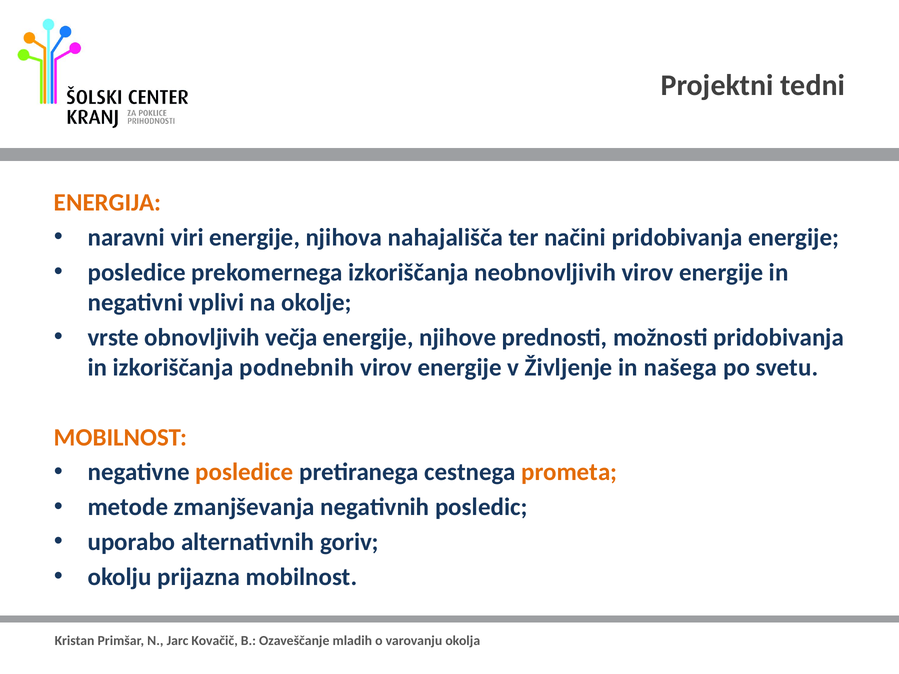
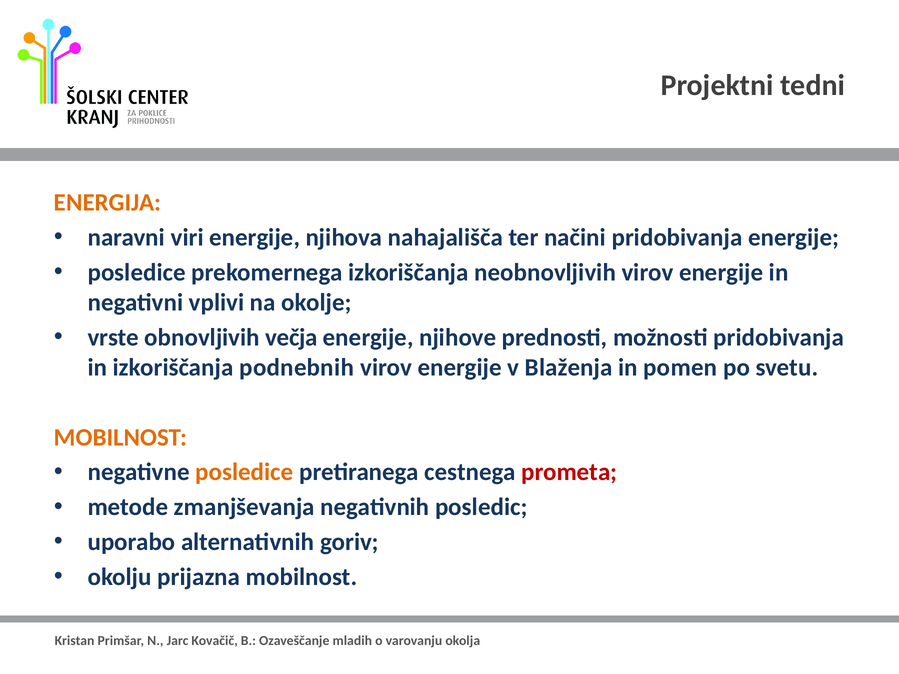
Življenje: Življenje -> Blaženja (569, 367)
našega: našega -> pomen (680, 367)
prometa colour: orange -> red (569, 472)
